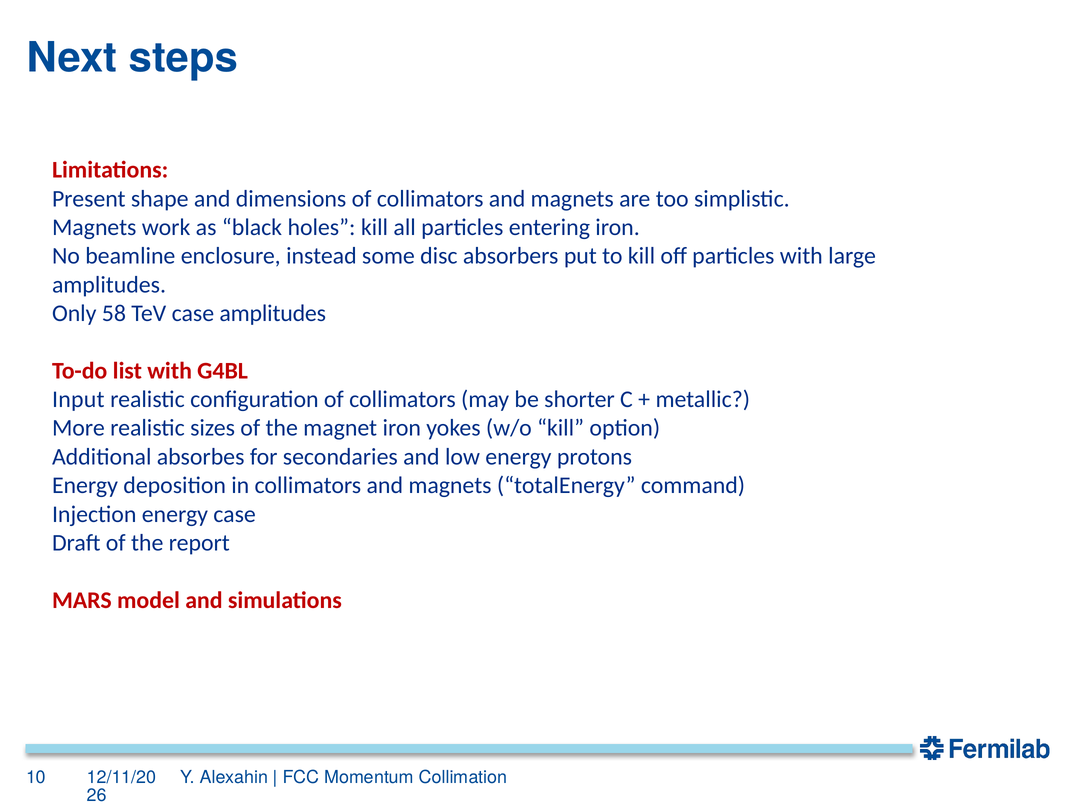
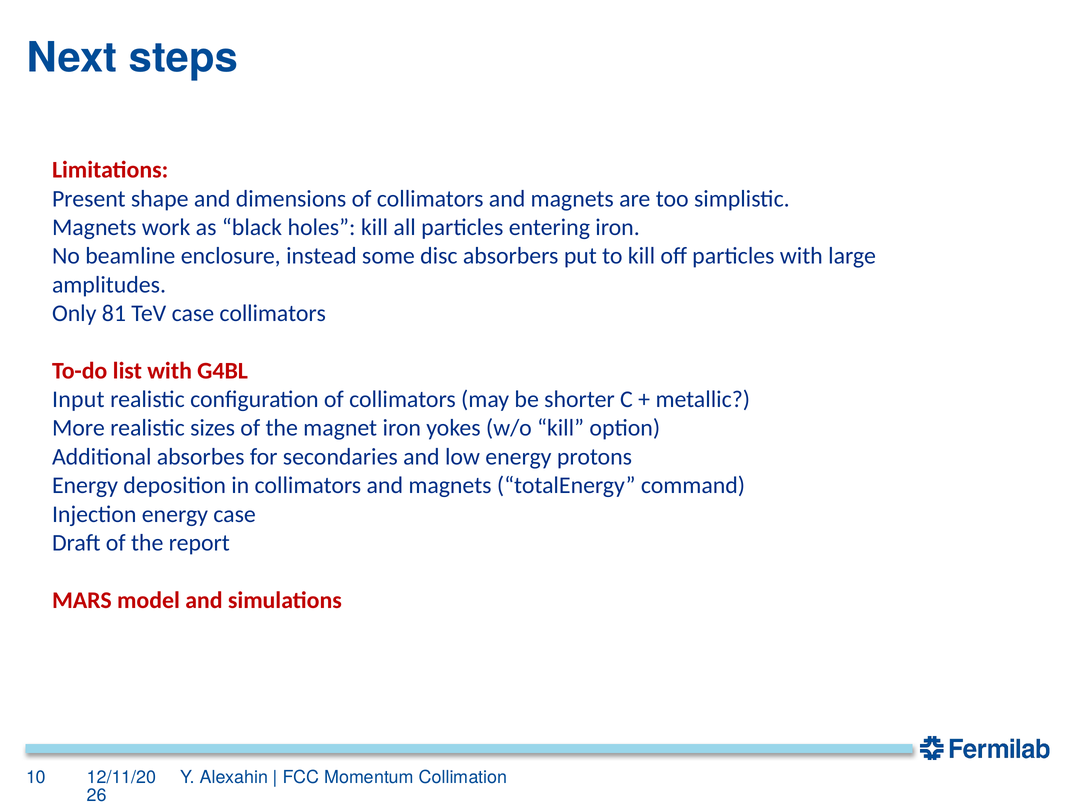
58: 58 -> 81 (114, 313)
case amplitudes: amplitudes -> collimators (273, 313)
